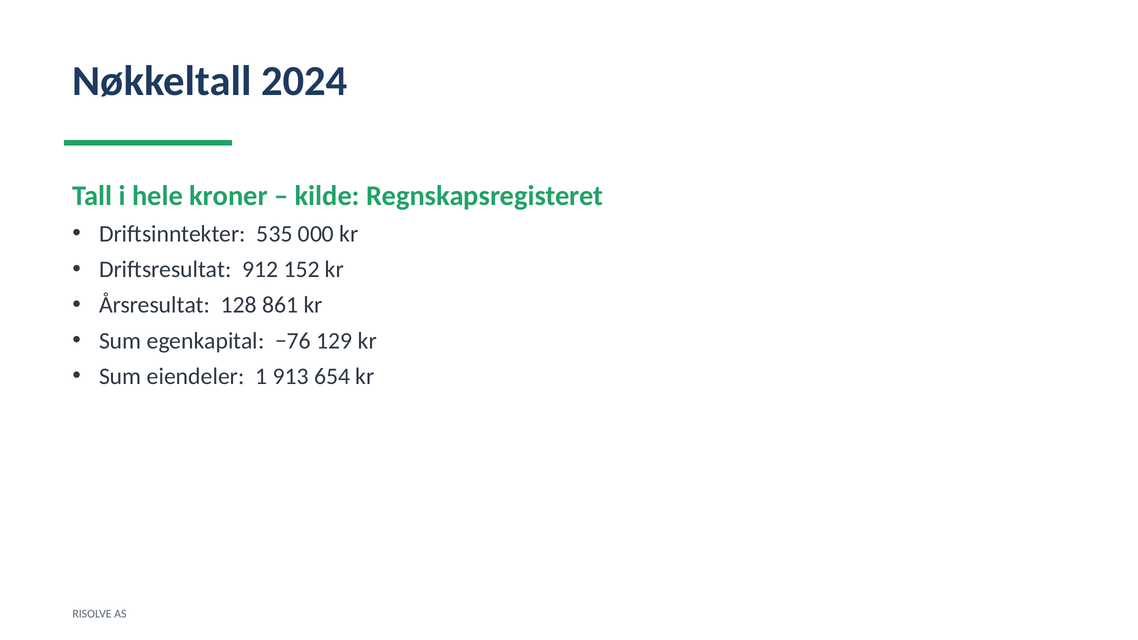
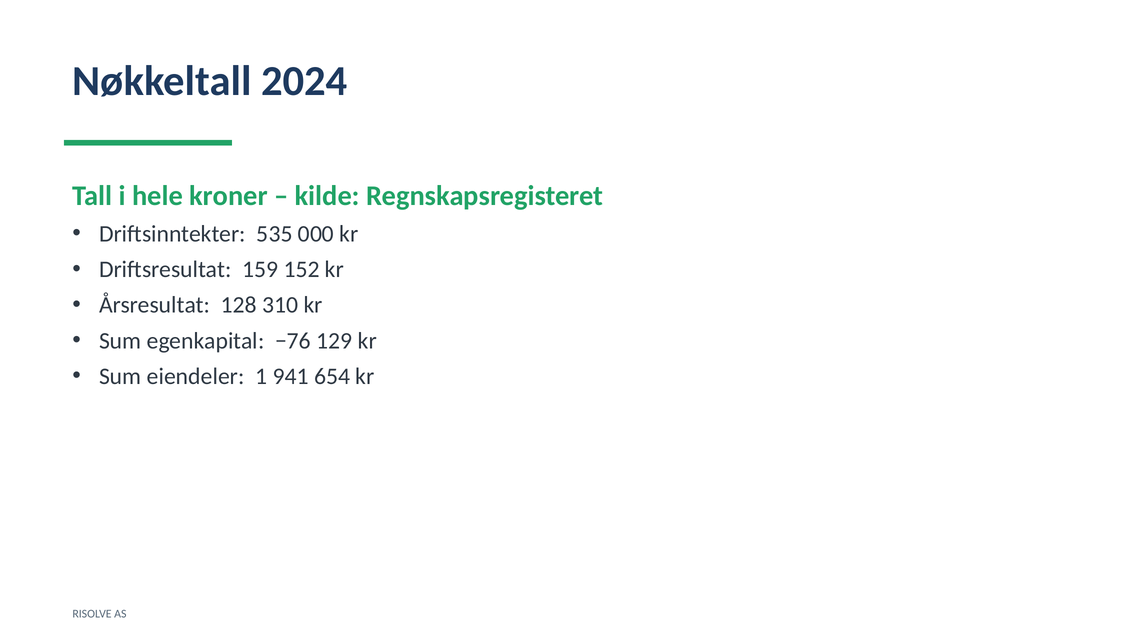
912: 912 -> 159 (260, 270)
861: 861 -> 310 (280, 305)
913: 913 -> 941 (291, 376)
